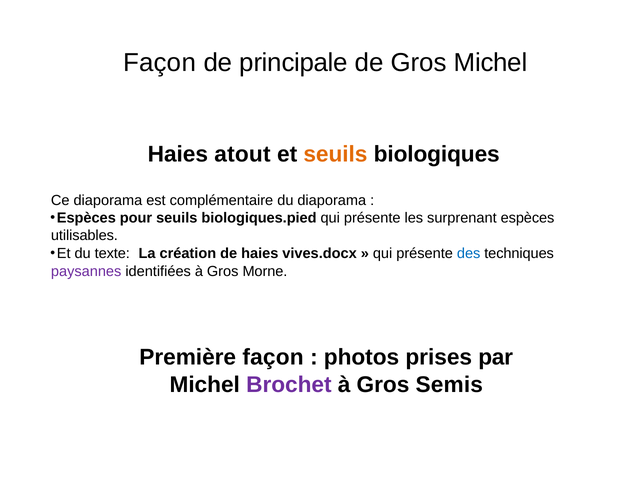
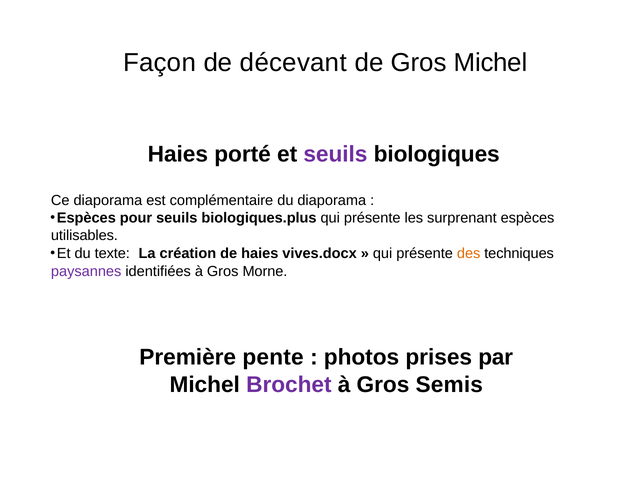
principale: principale -> décevant (293, 63)
atout: atout -> porté (243, 154)
seuils colour: orange -> purple (335, 154)
biologiques.pied: biologiques.pied -> biologiques.plus (259, 218)
des colour: blue -> orange (469, 253)
Première façon: façon -> pente (273, 357)
